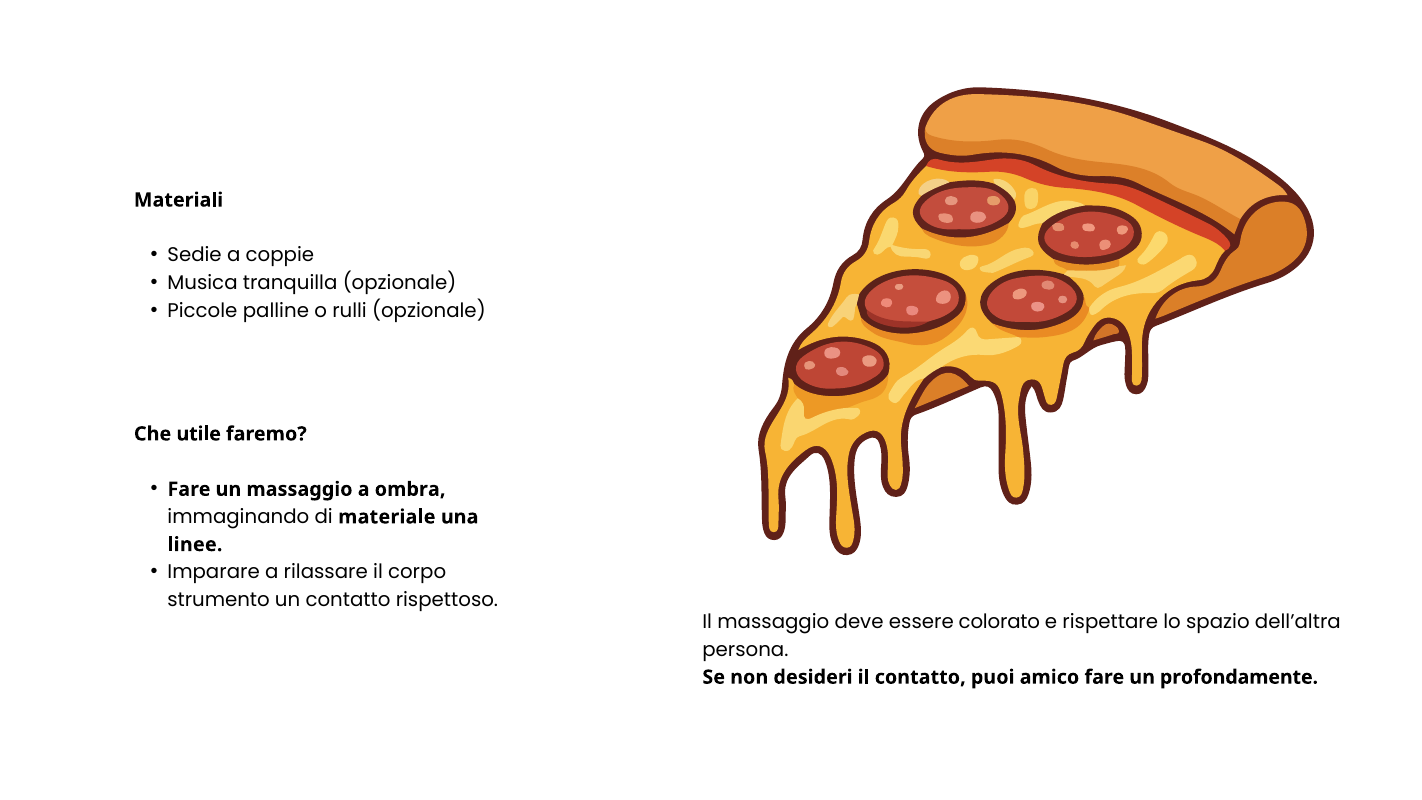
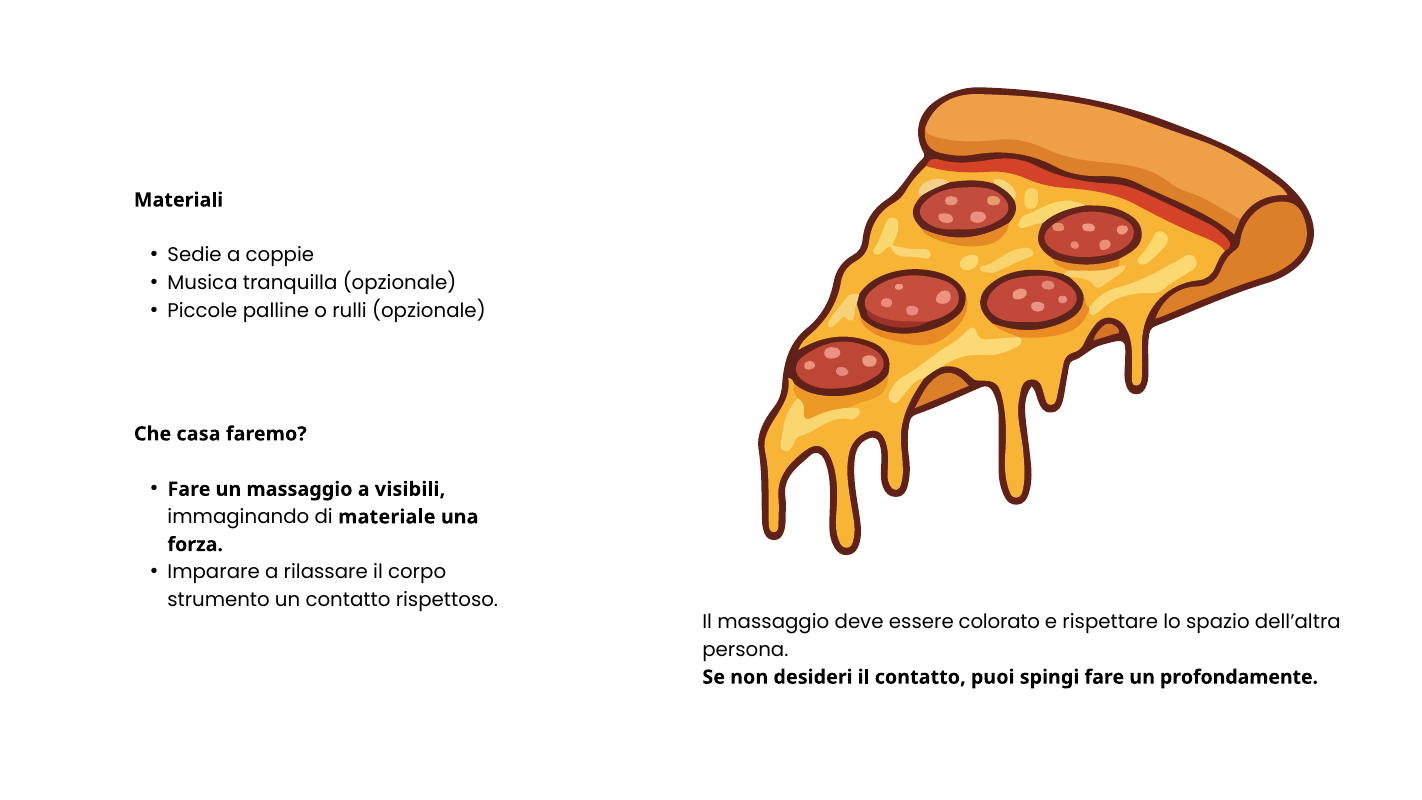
utile: utile -> casa (198, 434)
ombra: ombra -> visibili (410, 489)
linee: linee -> forza (195, 545)
amico: amico -> spingi (1049, 677)
